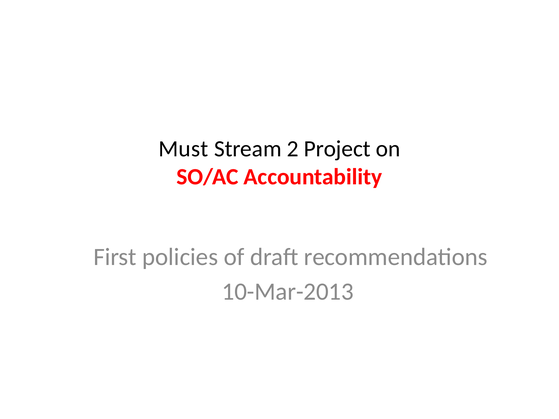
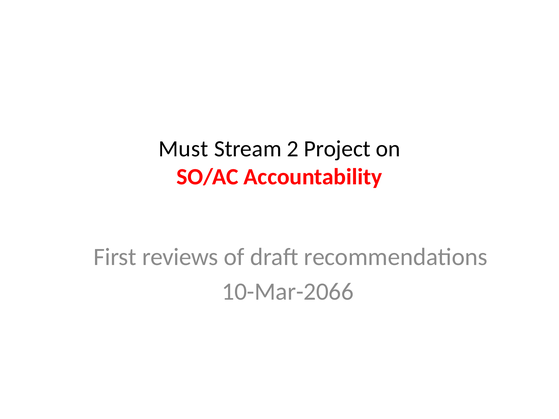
policies: policies -> reviews (180, 257)
10-Mar-2013: 10-Mar-2013 -> 10-Mar-2066 (288, 292)
